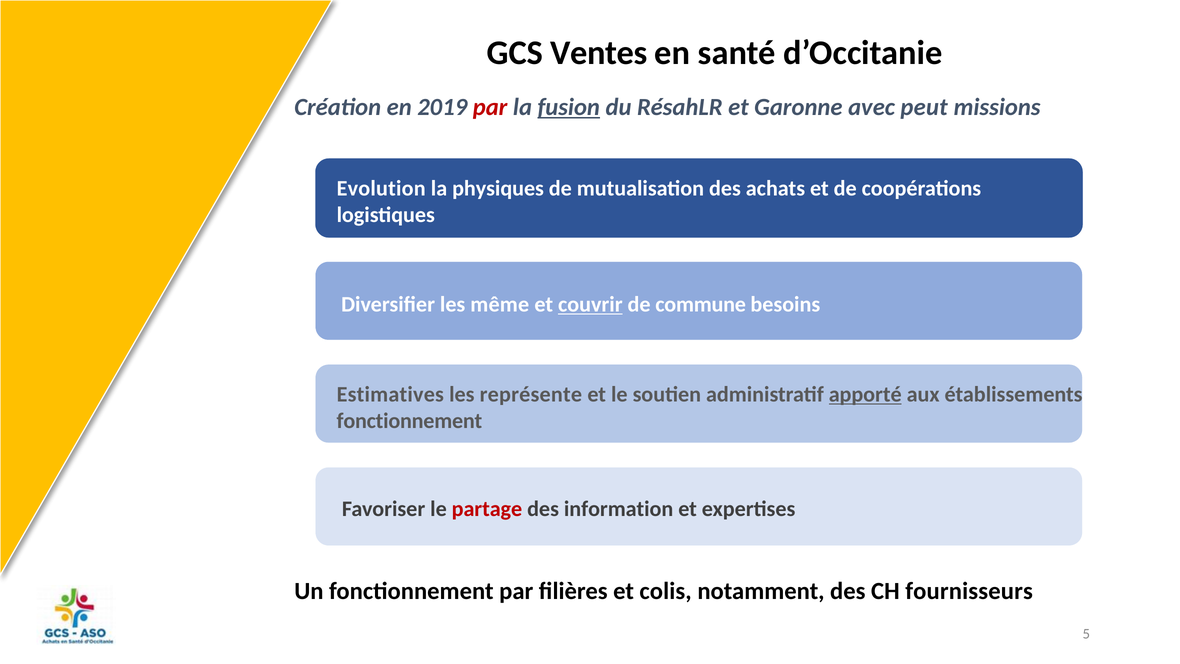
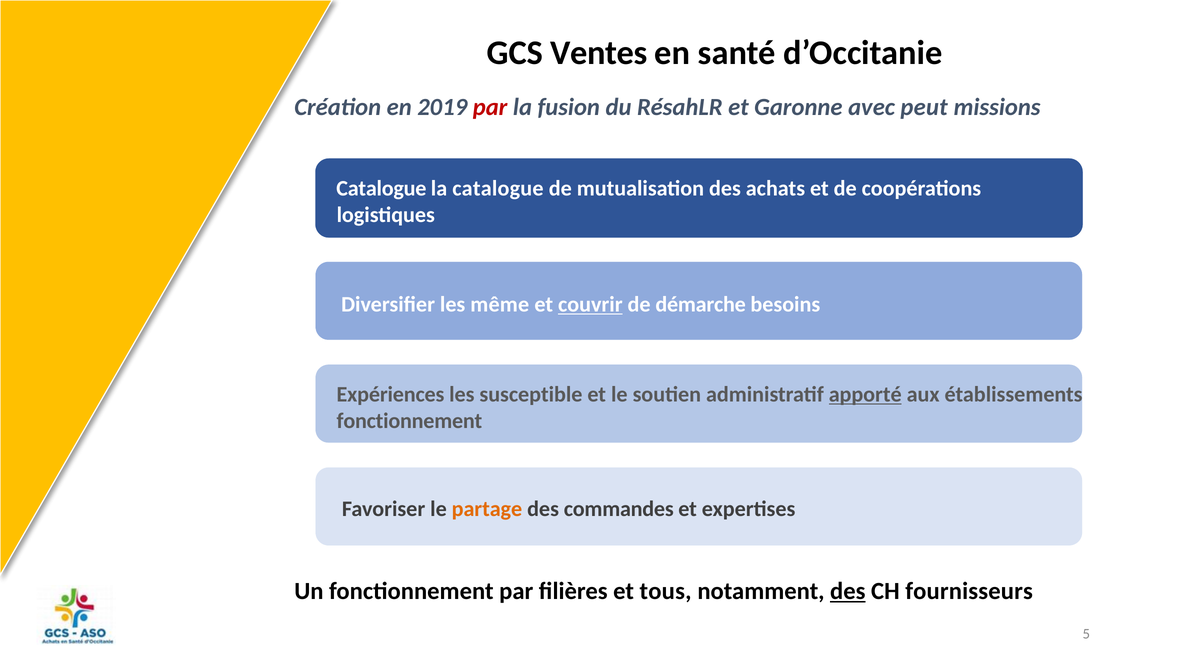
fusion underline: present -> none (569, 107)
Evolution: Evolution -> Catalogue (381, 188)
la physiques: physiques -> catalogue (498, 188)
commune: commune -> démarche (701, 304)
Estimatives: Estimatives -> Expériences (390, 394)
représente: représente -> susceptible (531, 394)
partage colour: red -> orange (487, 509)
information: information -> commandes (619, 509)
colis: colis -> tous (666, 591)
des underline: none -> present (848, 591)
